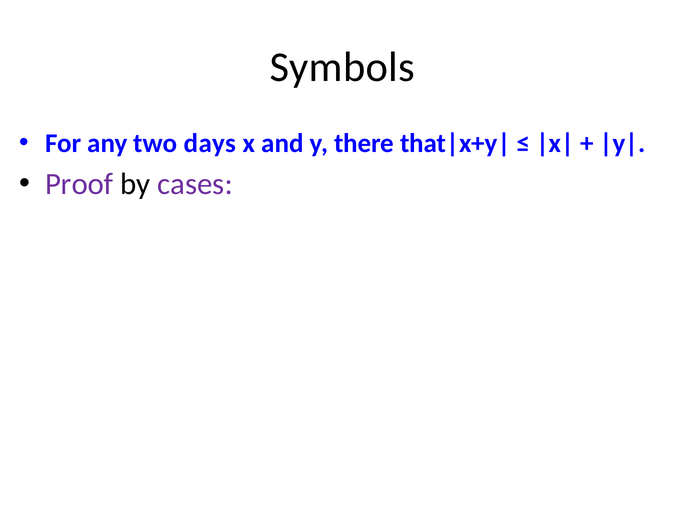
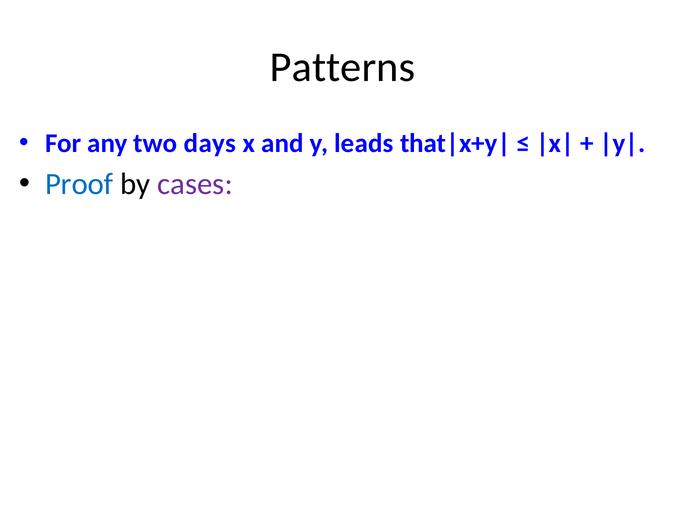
Symbols: Symbols -> Patterns (343, 67)
there: there -> leads (364, 143)
Proof colour: purple -> blue (79, 184)
